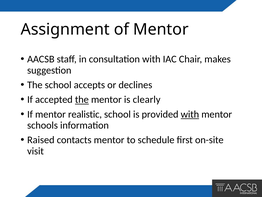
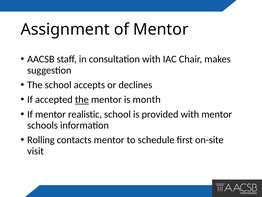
clearly: clearly -> month (147, 99)
with underline: present -> none (190, 114)
Raised: Raised -> Rolling (41, 140)
